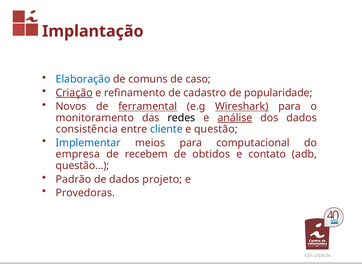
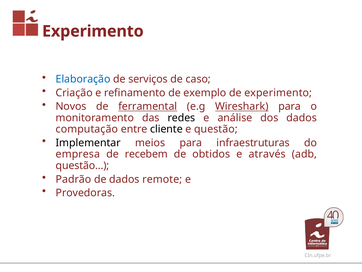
Implantação: Implantação -> Experimento (93, 31)
comuns: comuns -> serviços (148, 79)
Criação underline: present -> none (74, 93)
cadastro: cadastro -> exemplo (205, 93)
de popularidade: popularidade -> experimento (278, 93)
análise underline: present -> none (235, 118)
consistência: consistência -> computação (87, 129)
cliente colour: blue -> black (166, 129)
Implementar colour: blue -> black (88, 143)
computacional: computacional -> infraestruturas (253, 143)
contato: contato -> através (267, 154)
projeto: projeto -> remote (162, 179)
